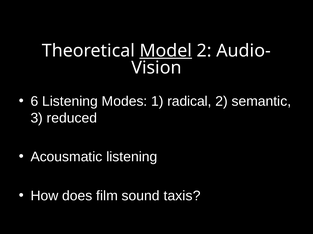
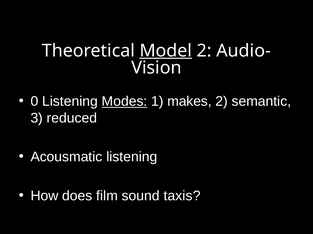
6: 6 -> 0 (34, 102)
Modes underline: none -> present (125, 102)
radical: radical -> makes (190, 102)
